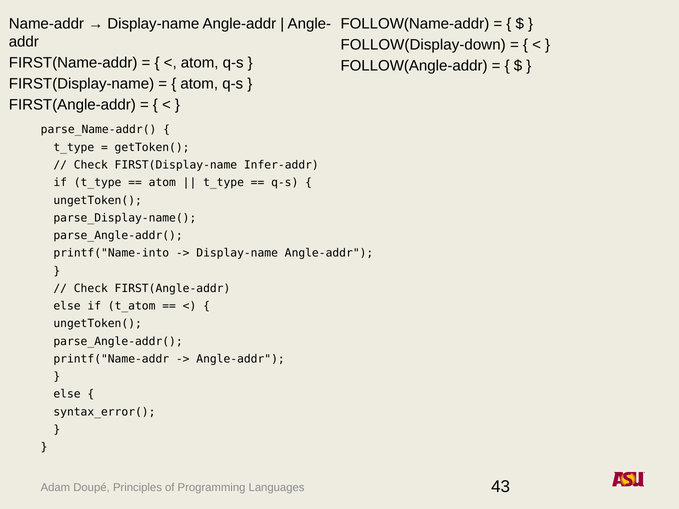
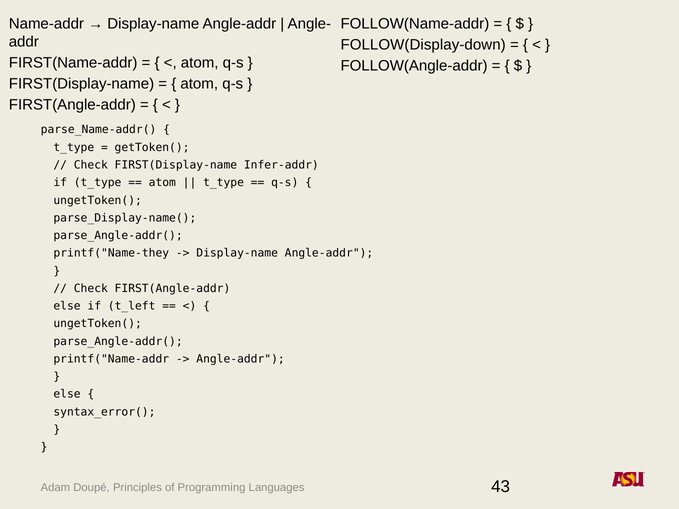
printf("Name-into: printf("Name-into -> printf("Name-they (111, 253)
t_atom: t_atom -> t_left (132, 306)
